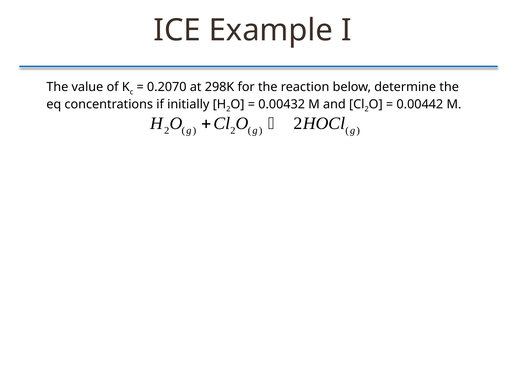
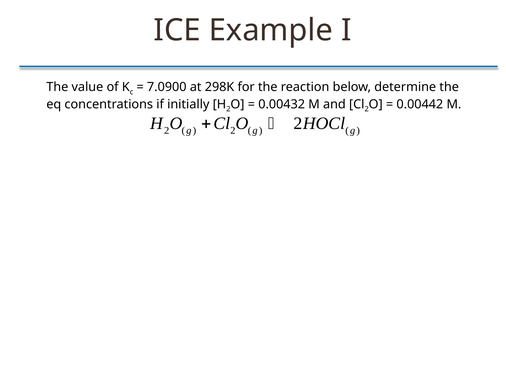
0.2070: 0.2070 -> 7.0900 (167, 87)
